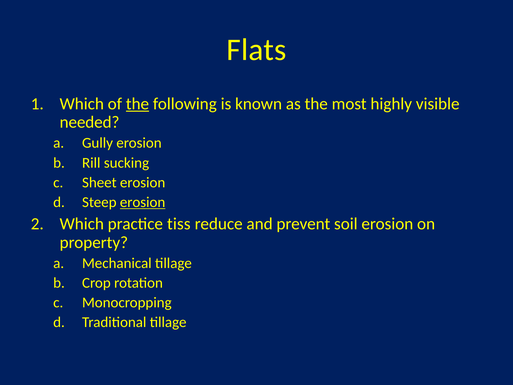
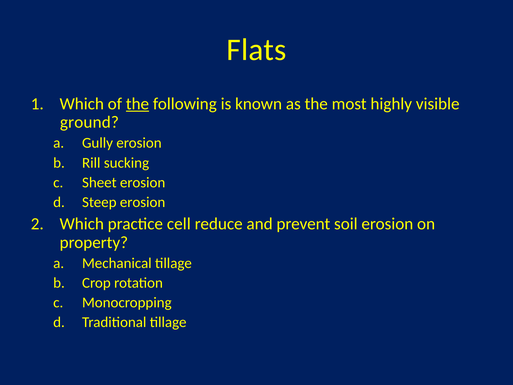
needed: needed -> ground (89, 122)
erosion underline: present -> none (143, 202)
tiss: tiss -> cell (179, 224)
